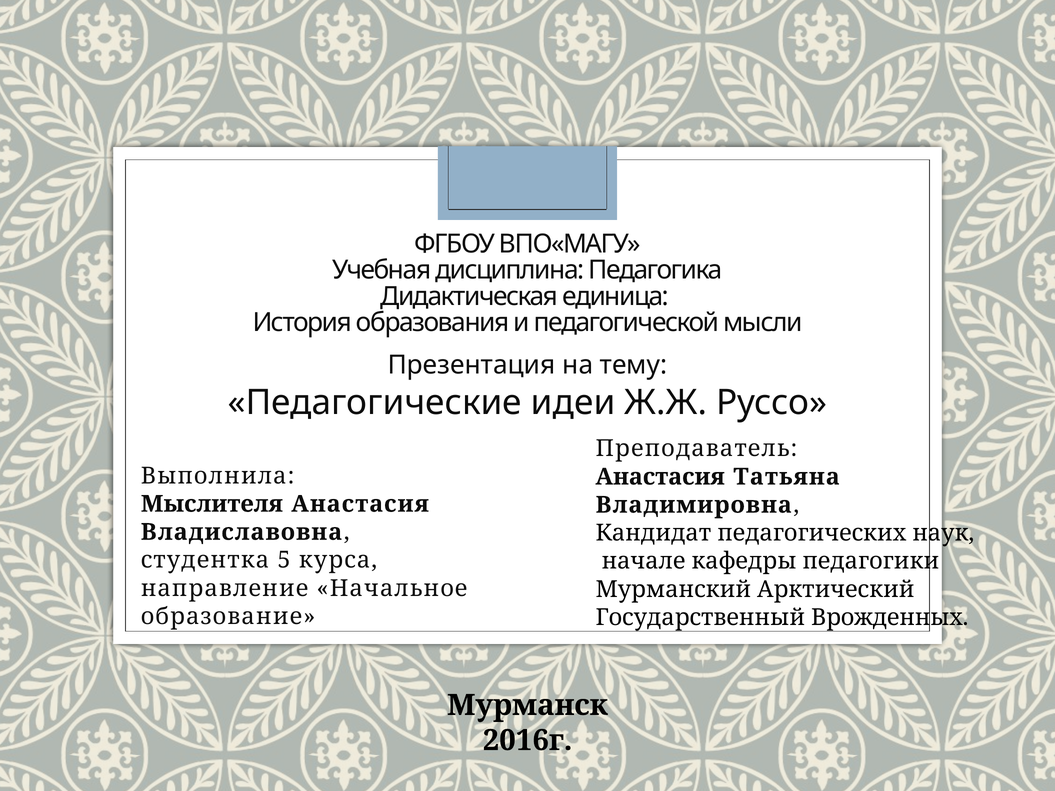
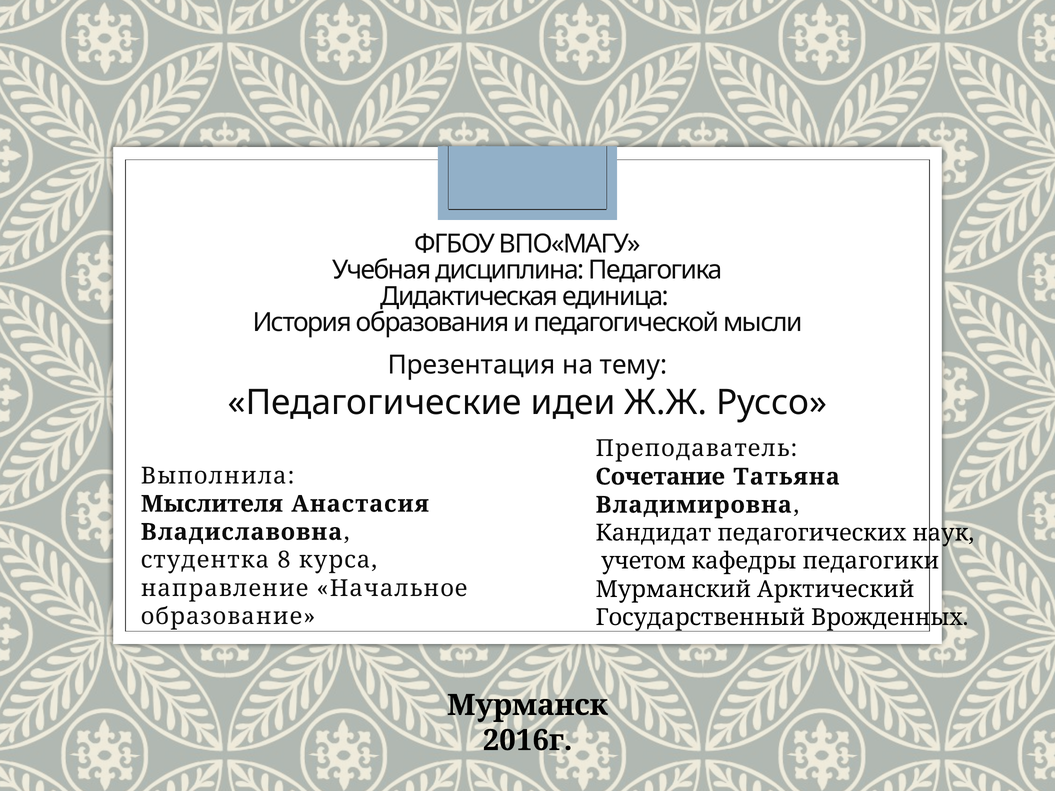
Анастасия: Анастасия -> Сочетание (660, 477)
5: 5 -> 8 (284, 560)
начале: начале -> учетом (644, 561)
